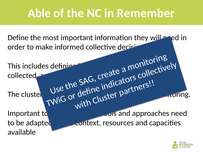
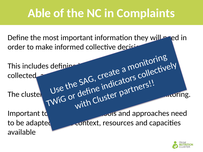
in Remember: Remember -> Complaints (146, 13)
